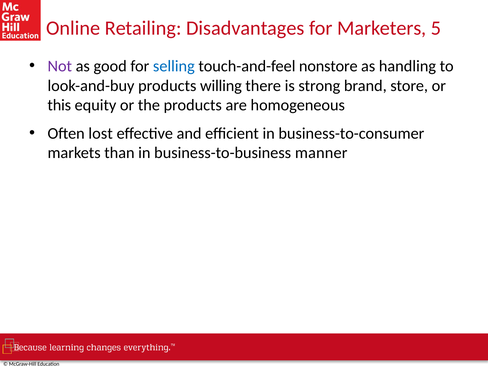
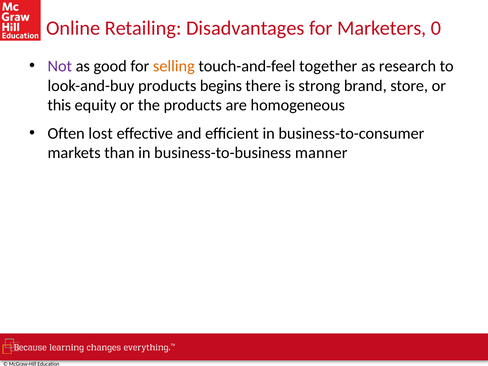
5: 5 -> 0 (436, 28)
selling colour: blue -> orange (174, 66)
nonstore: nonstore -> together (328, 66)
handling: handling -> research (407, 66)
willing: willing -> begins (221, 86)
